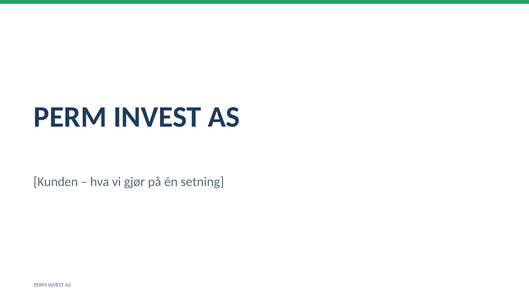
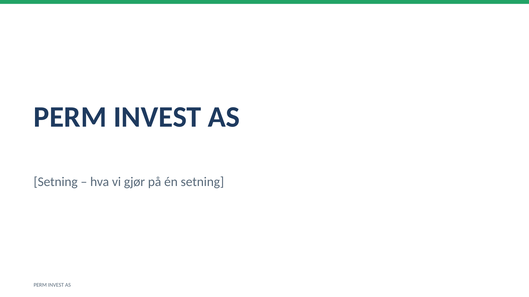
Kunden: Kunden -> Setning (56, 182)
